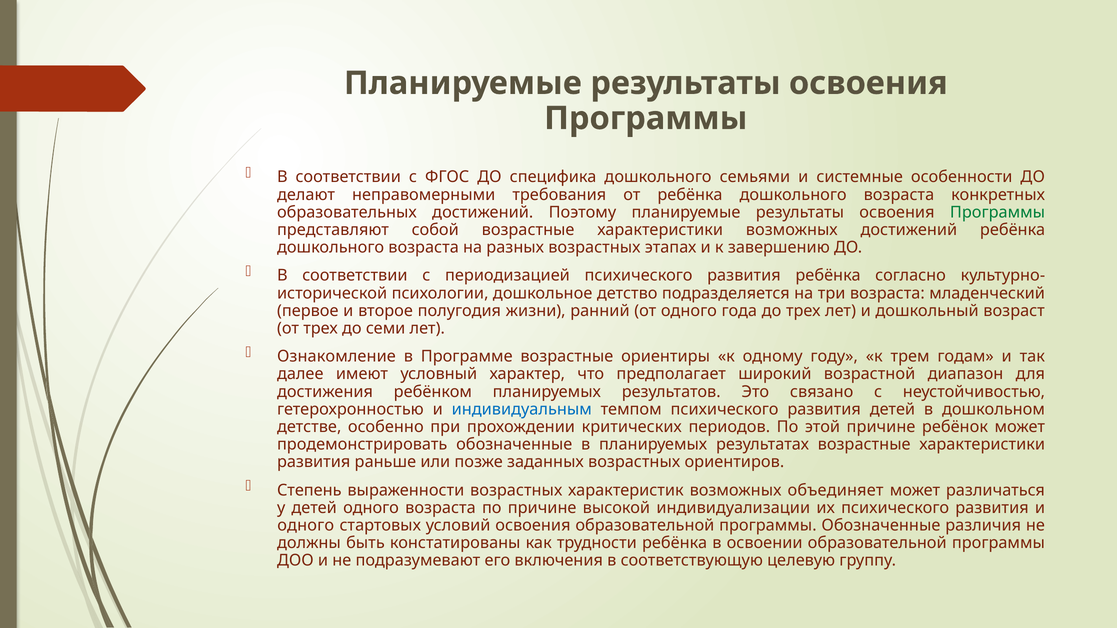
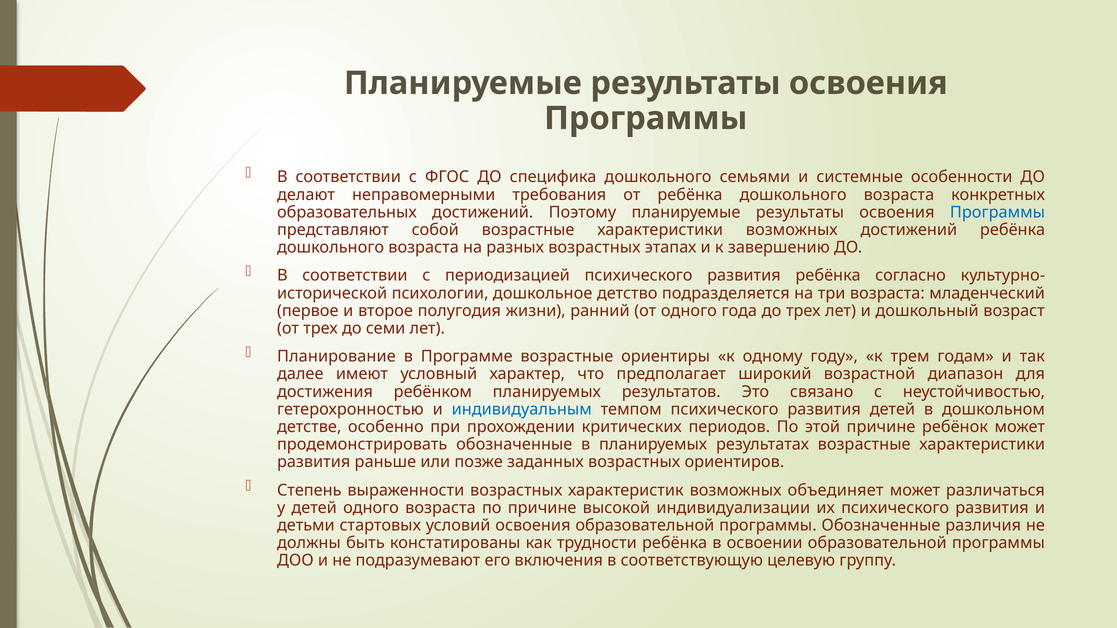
Программы colour: green -> blue (998, 212)
Ознакомление: Ознакомление -> Планирование (336, 357)
одного: одного -> детьми (306, 526)
